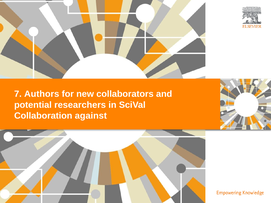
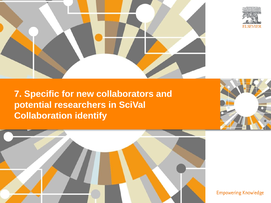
Authors: Authors -> Specific (42, 94)
against: against -> identify (91, 116)
